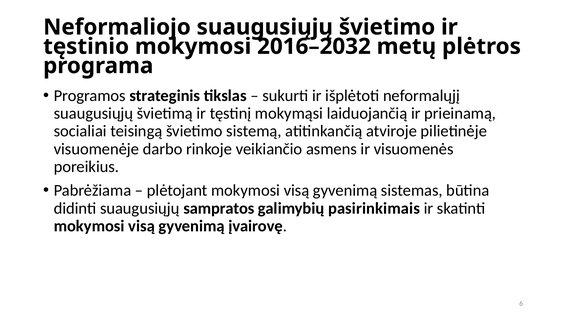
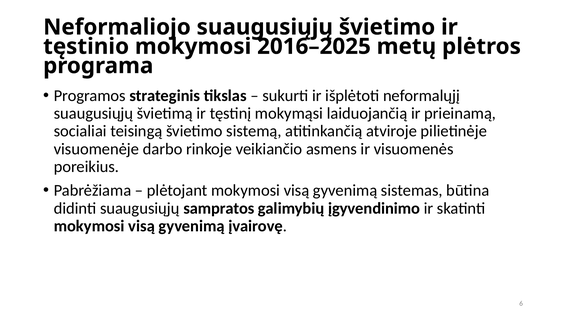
2016–2032: 2016–2032 -> 2016–2025 (314, 47)
pasirinkimais: pasirinkimais -> įgyvendinimo (374, 209)
